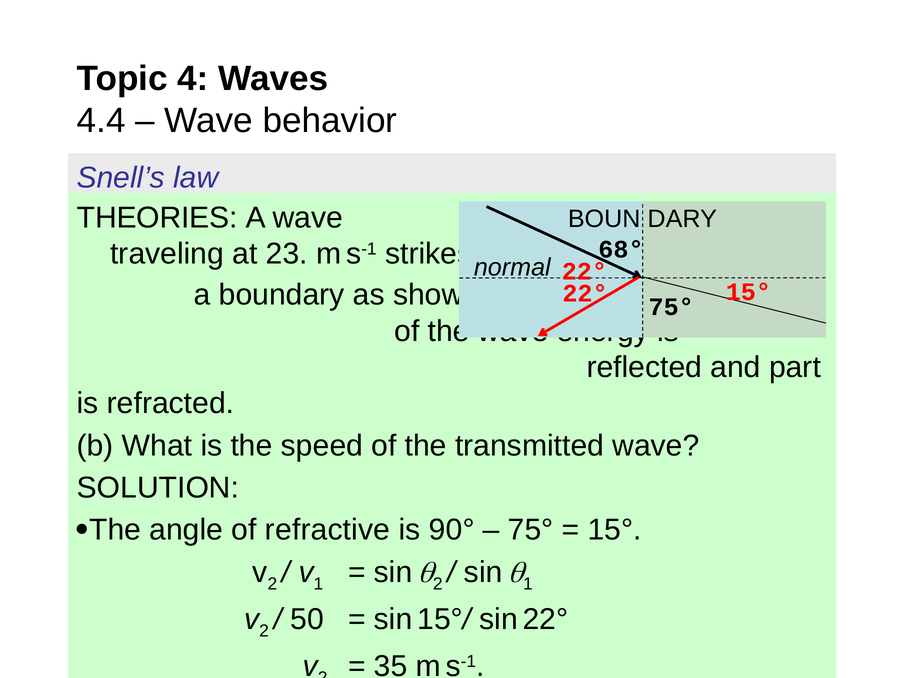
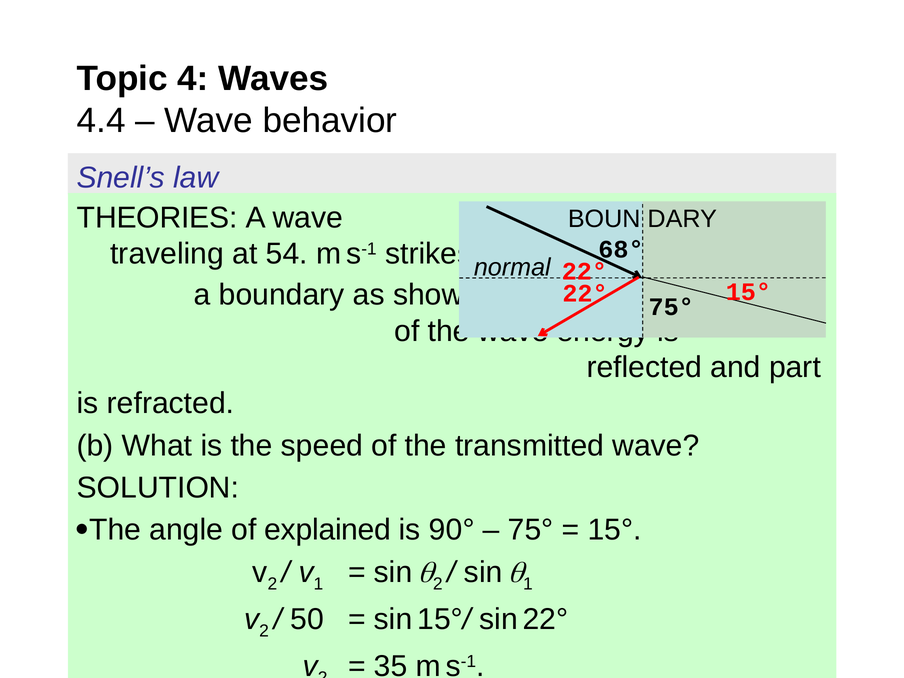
23: 23 -> 54 (287, 254)
refractive: refractive -> explained (328, 530)
